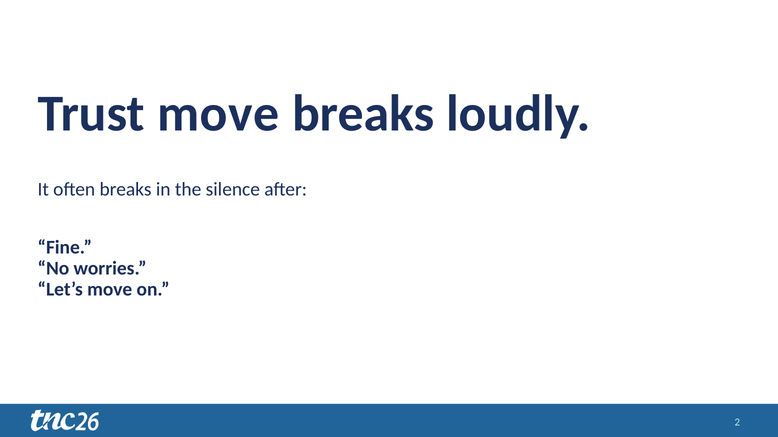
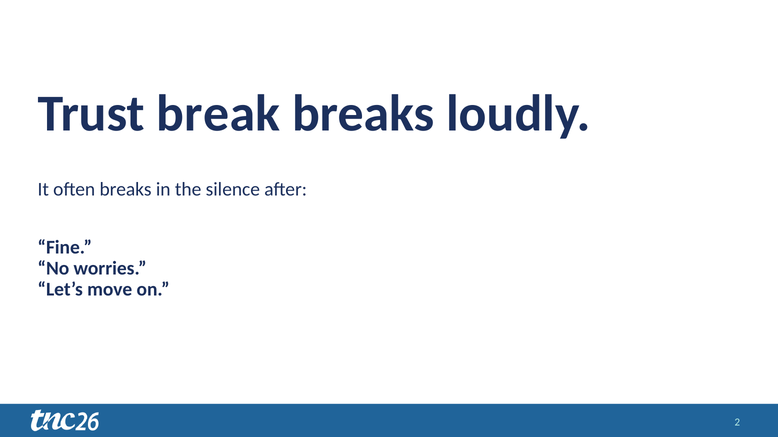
Trust move: move -> break (218, 114)
